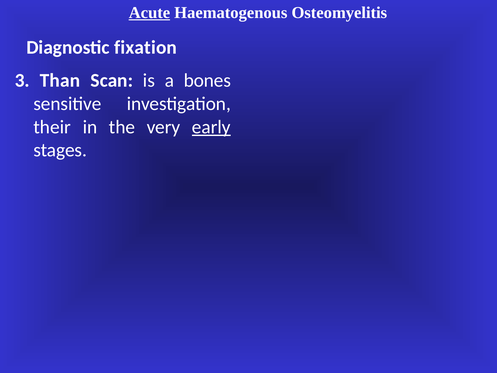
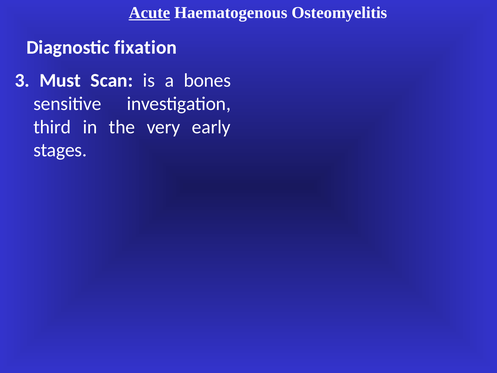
Than: Than -> Must (60, 80)
their: their -> third (52, 127)
early underline: present -> none (211, 127)
